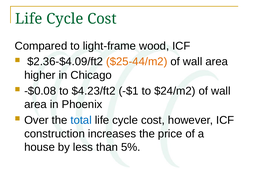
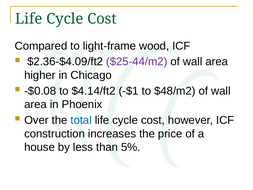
$25-44/m2 colour: orange -> purple (137, 62)
$4.23/ft2: $4.23/ft2 -> $4.14/ft2 (94, 91)
$24/m2: $24/m2 -> $48/m2 (175, 91)
